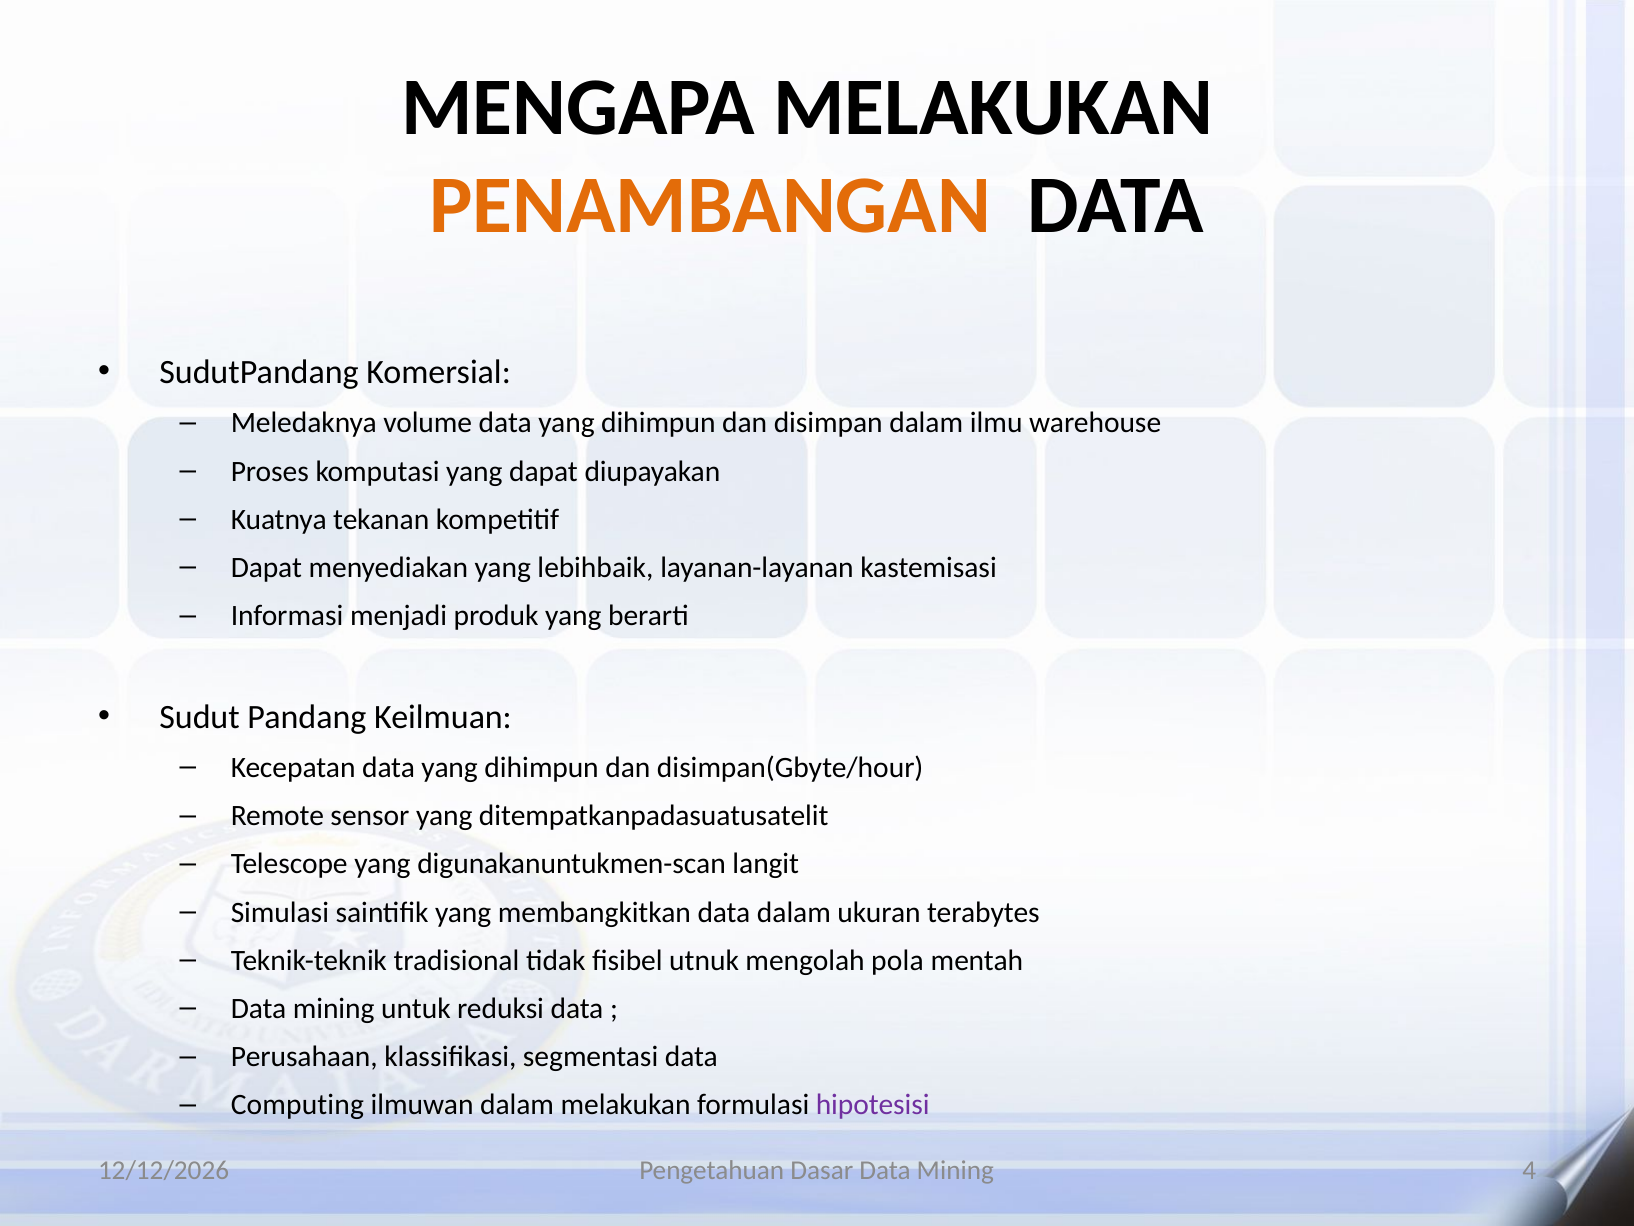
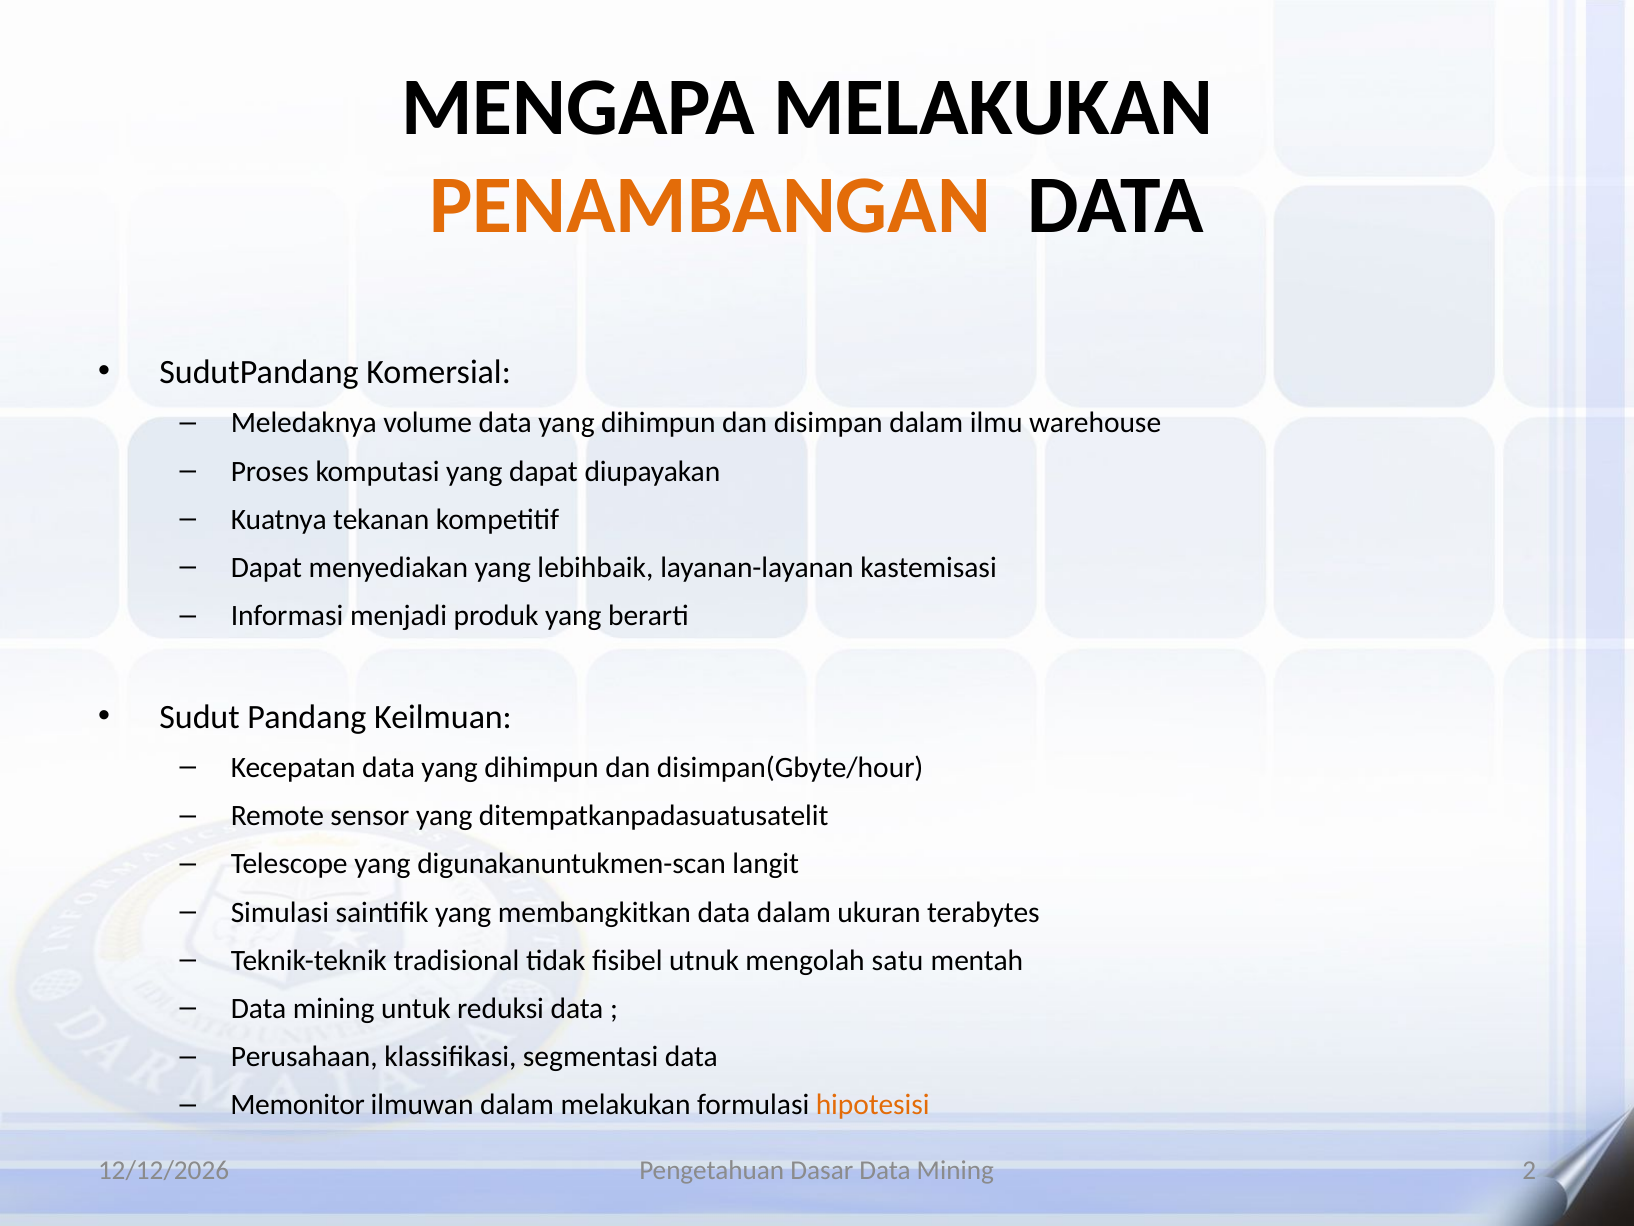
pola: pola -> satu (898, 960)
Computing: Computing -> Memonitor (298, 1105)
hipotesisi colour: purple -> orange (873, 1105)
4: 4 -> 2 (1529, 1170)
